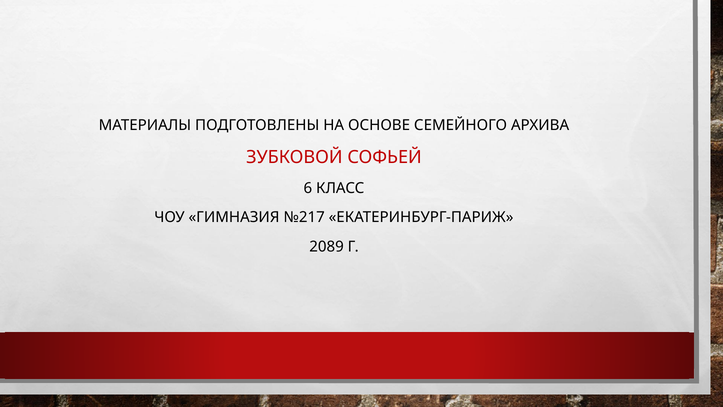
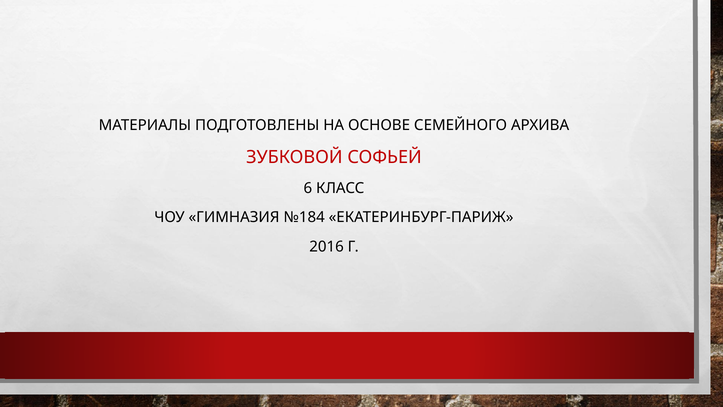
№217: №217 -> №184 (304, 217)
2089: 2089 -> 2016 (327, 246)
